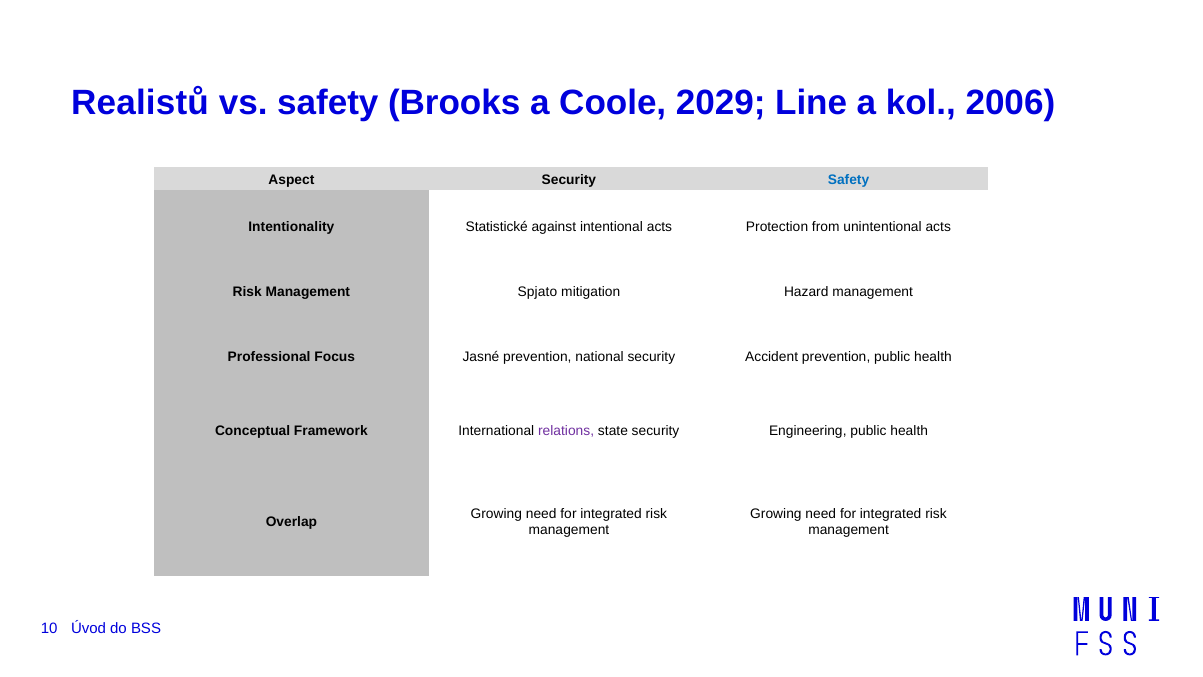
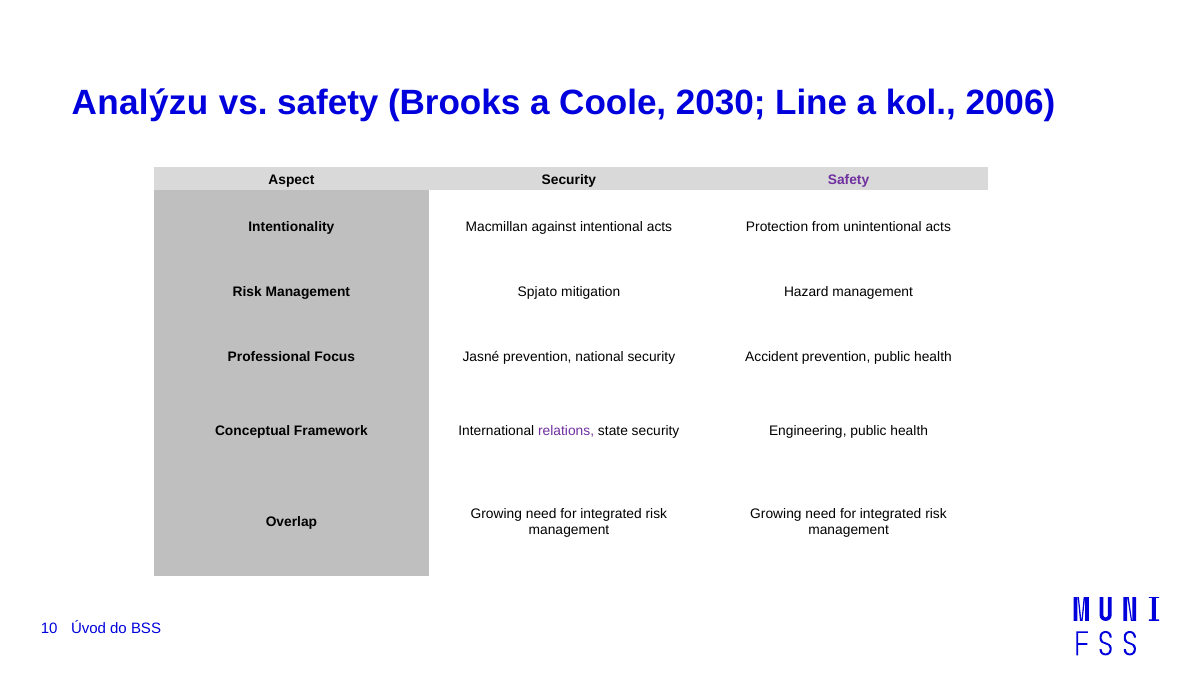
Realistů: Realistů -> Analýzu (140, 103)
2029: 2029 -> 2030 (721, 103)
Safety colour: blue -> purple (849, 179)
Statistické: Statistické -> Macmillan (497, 227)
